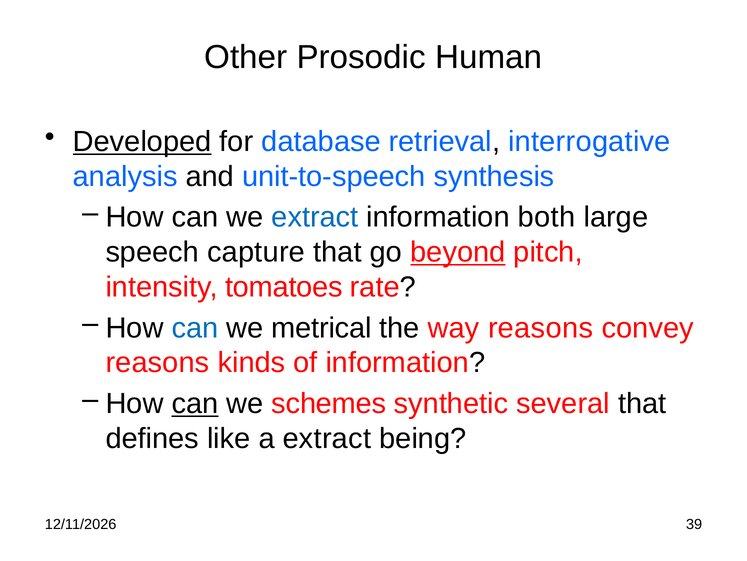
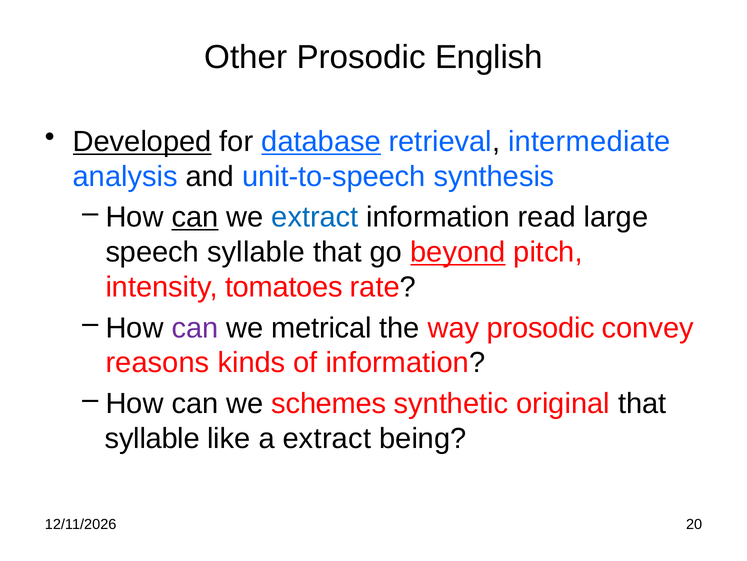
Human: Human -> English (489, 57)
database underline: none -> present (321, 141)
interrogative: interrogative -> intermediate (589, 141)
can underline: none -> present (195, 217)
both: both -> read (547, 217)
speech capture: capture -> syllable (256, 252)
can colour: blue -> purple (195, 328)
way reasons: reasons -> prosodic (541, 328)
can underline: present -> none (195, 403)
several: several -> original (563, 403)
defines: defines -> syllable (152, 438)
39: 39 -> 20 (694, 524)
